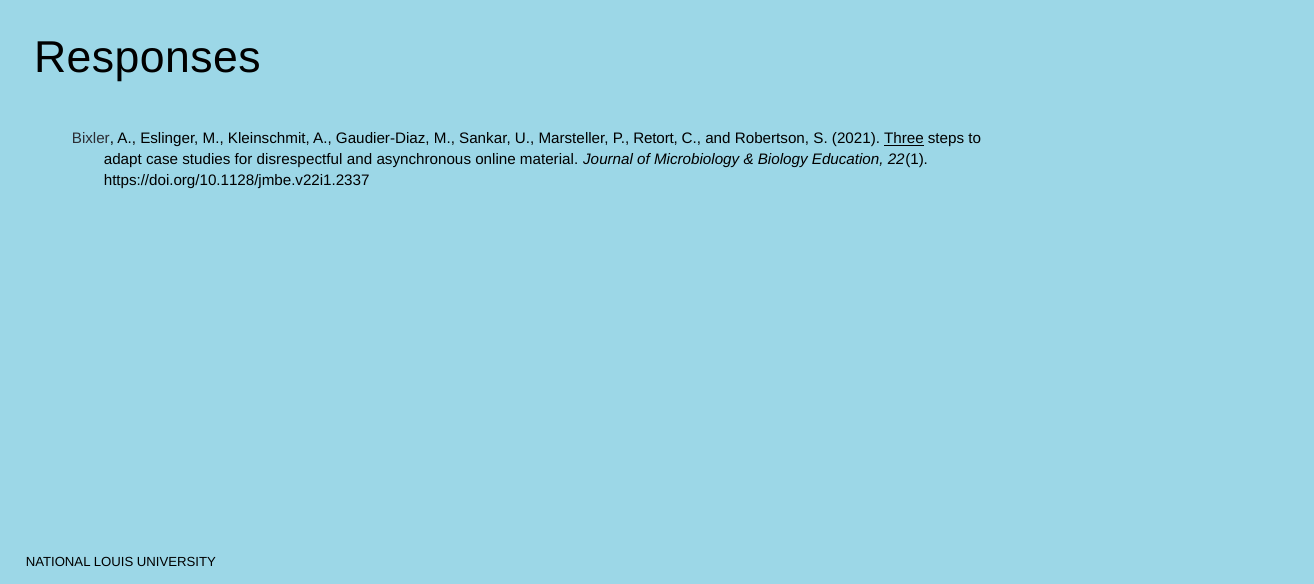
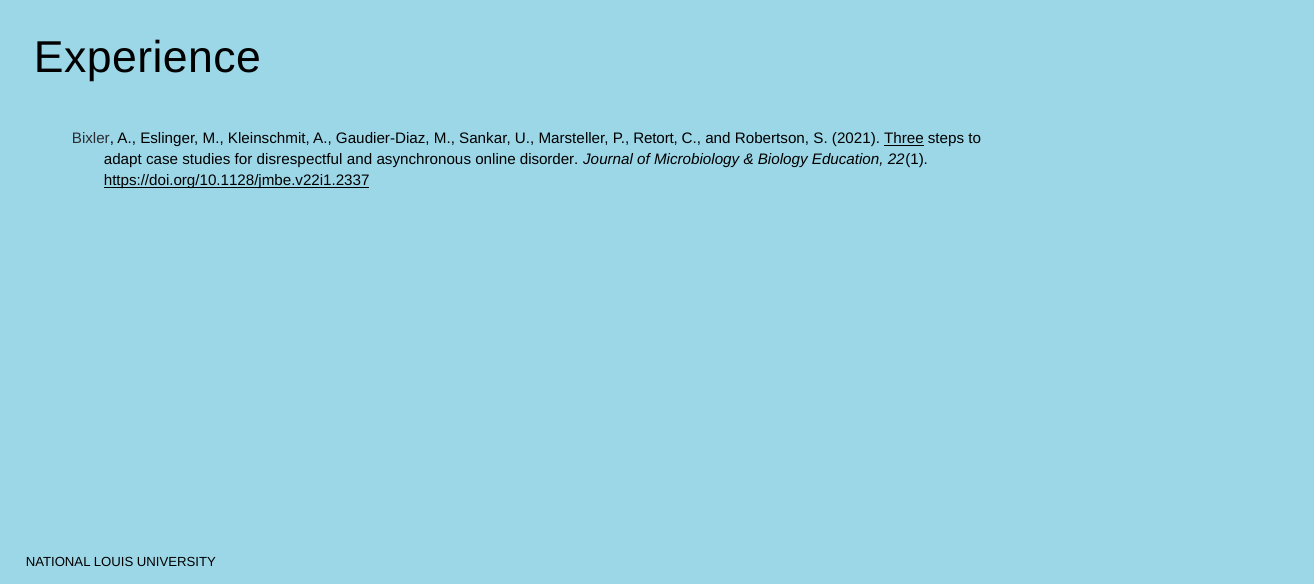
Responses: Responses -> Experience (147, 58)
material: material -> disorder (549, 160)
https://doi.org/10.1128/jmbe.v22i1.2337 underline: none -> present (237, 181)
